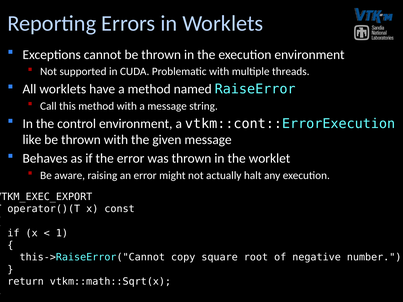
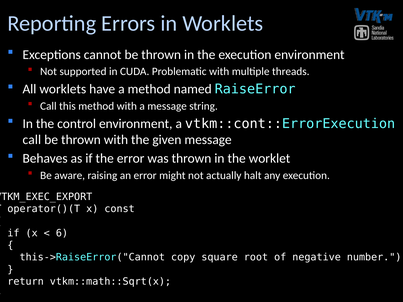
like: like -> call (32, 140)
1: 1 -> 6 (62, 233)
